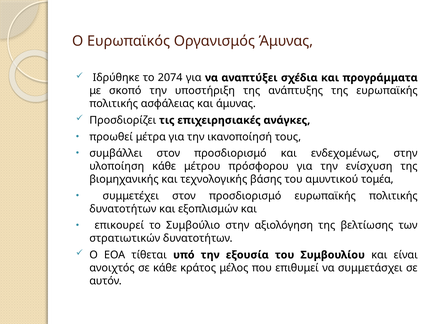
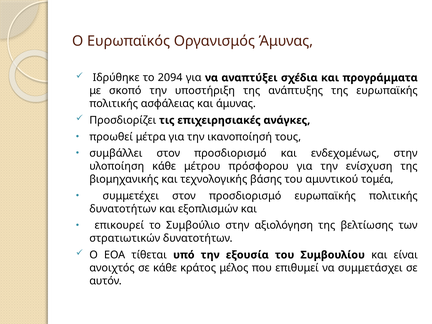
2074: 2074 -> 2094 (170, 78)
